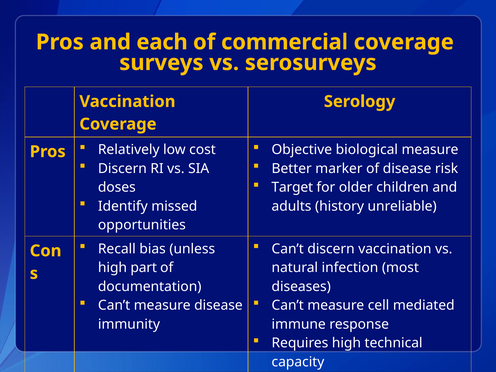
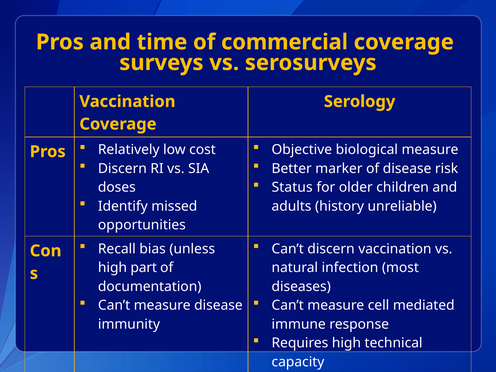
each: each -> time (162, 42)
Target: Target -> Status (292, 187)
